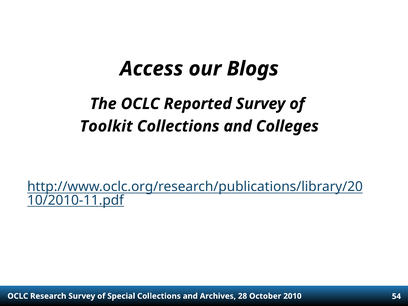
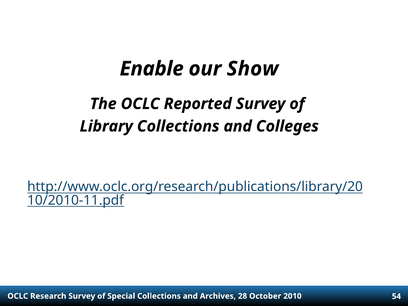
Access: Access -> Enable (152, 69)
Blogs: Blogs -> Show (253, 69)
Toolkit: Toolkit -> Library (106, 126)
